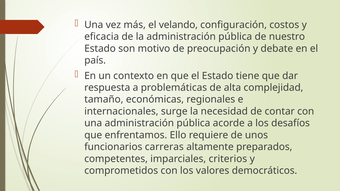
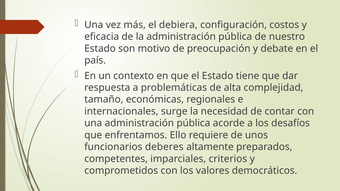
velando: velando -> debiera (178, 25)
carreras: carreras -> deberes (164, 147)
